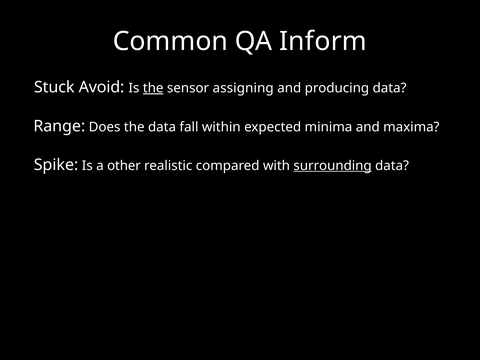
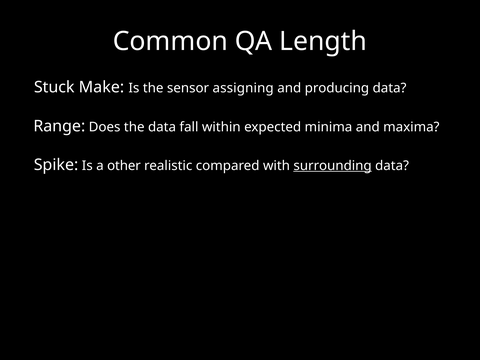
Inform: Inform -> Length (323, 41)
Avoid: Avoid -> Make (101, 87)
the underline: present -> none (153, 88)
